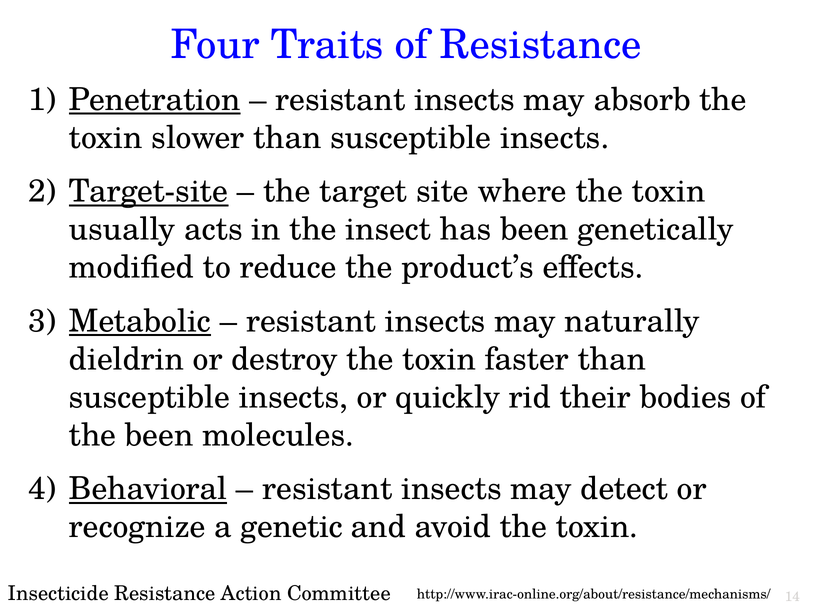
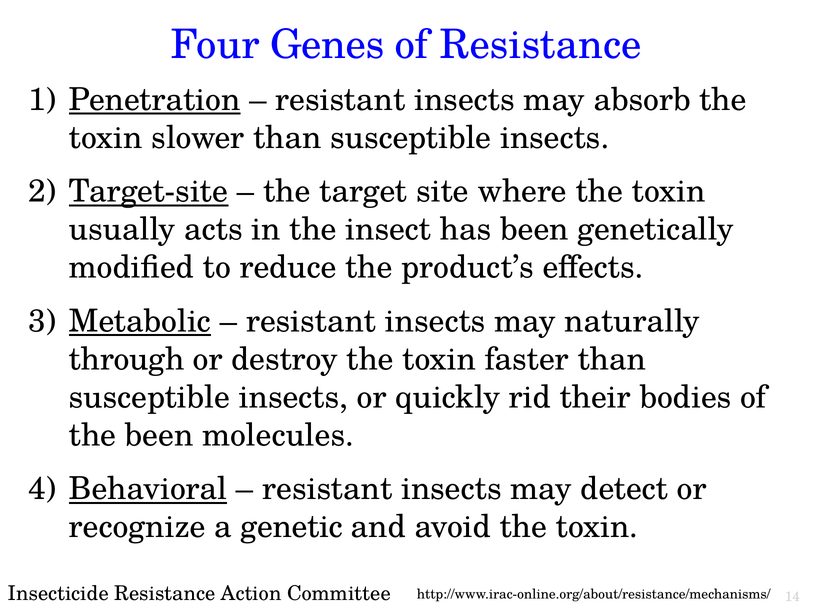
Traits: Traits -> Genes (327, 45)
dieldrin: dieldrin -> through (127, 359)
